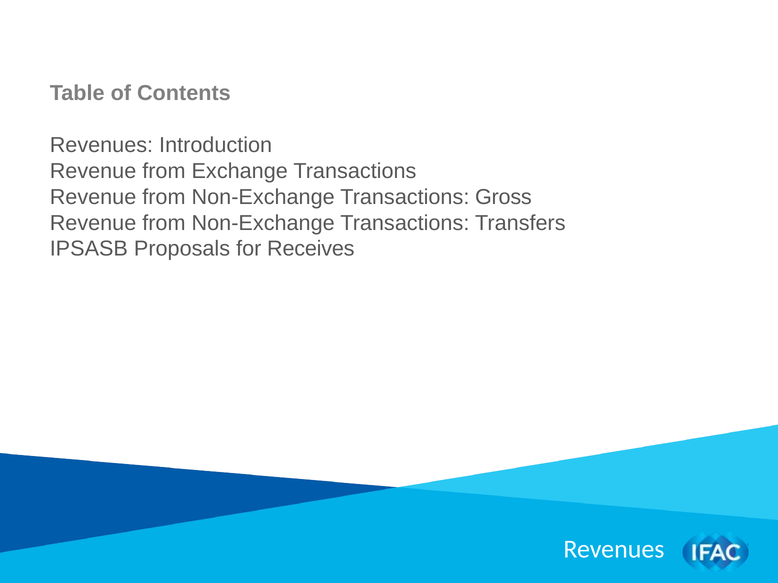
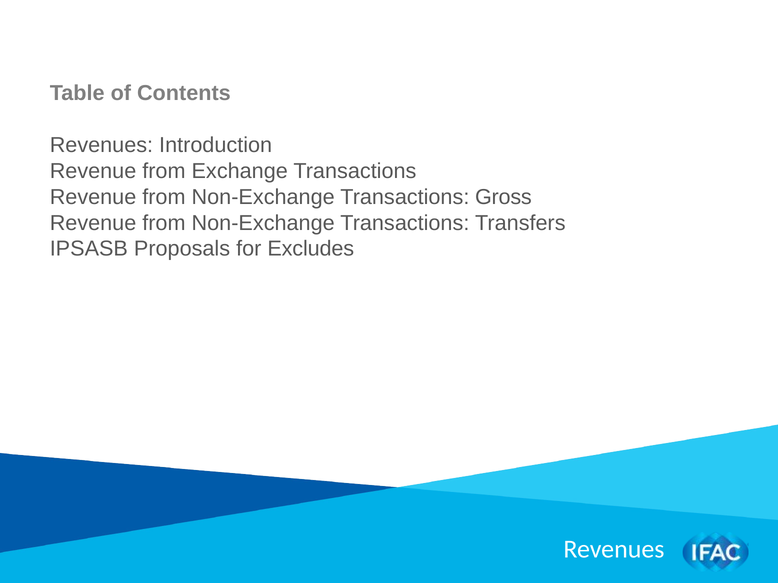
Receives: Receives -> Excludes (311, 249)
